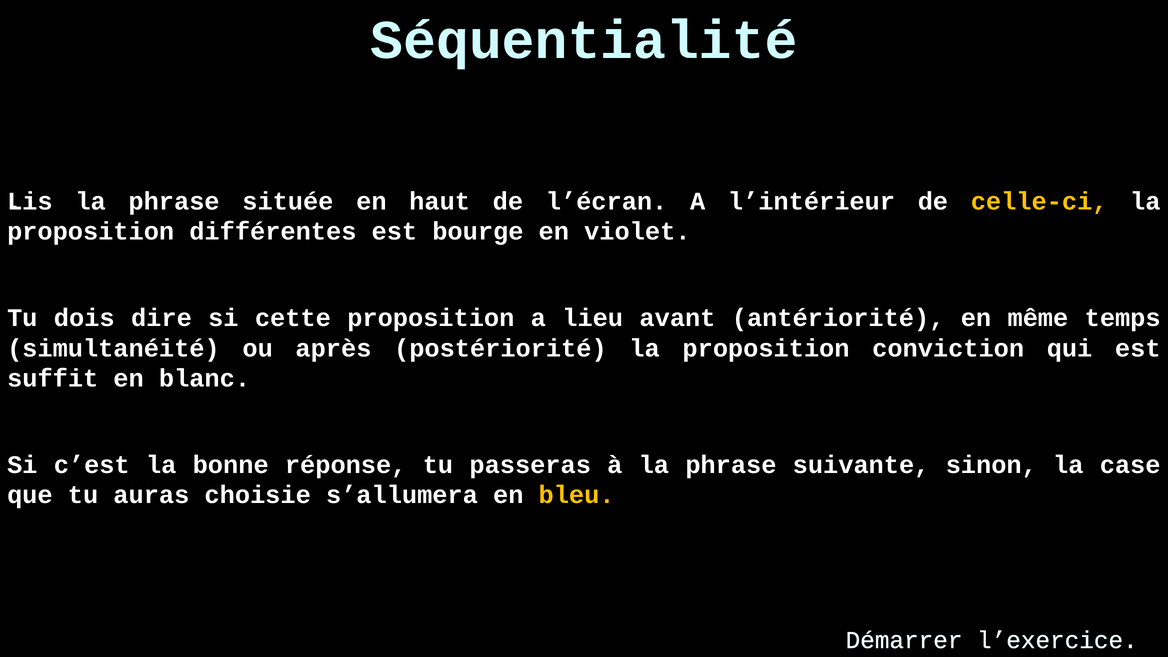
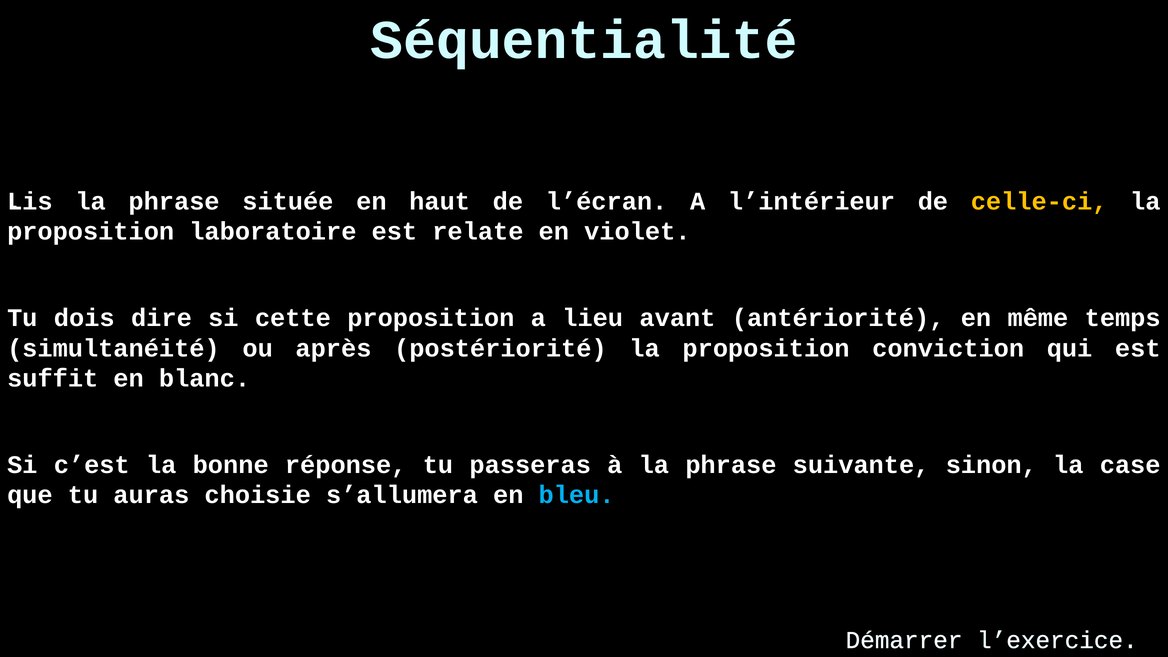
différentes: différentes -> laboratoire (273, 232)
bourge: bourge -> relate (478, 232)
bleu colour: yellow -> light blue (577, 495)
